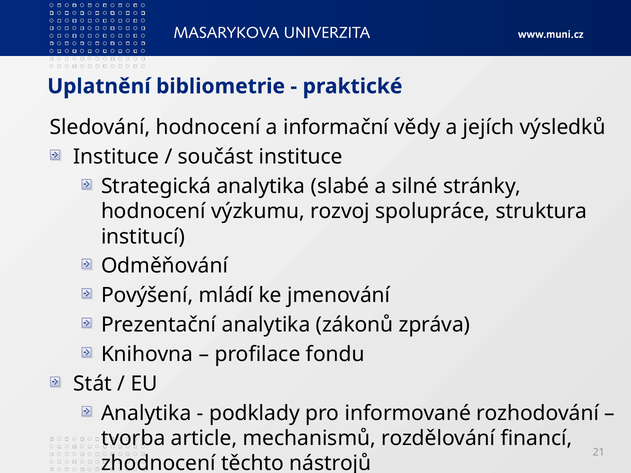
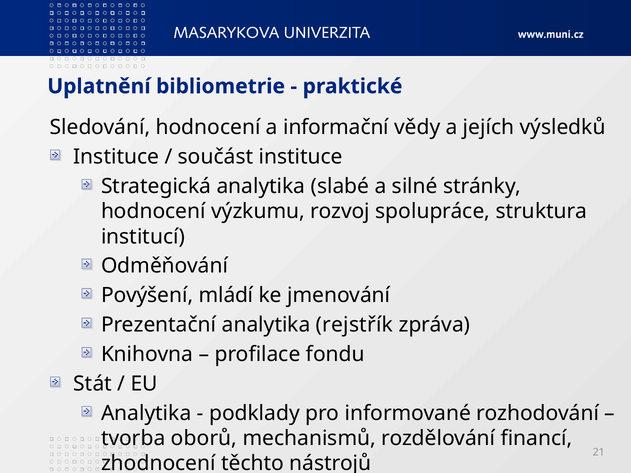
zákonů: zákonů -> rejstřík (354, 325)
article: article -> oborů (204, 439)
